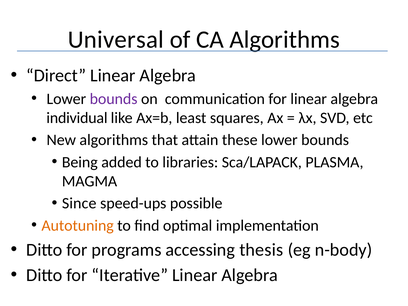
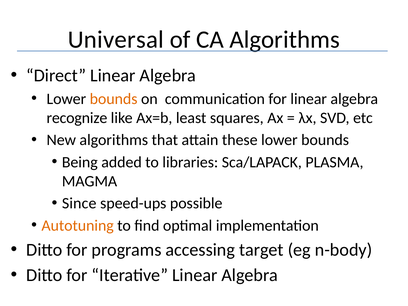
bounds colour: purple -> orange (114, 99)
individual: individual -> recognize (77, 118)
thesis: thesis -> target (261, 250)
